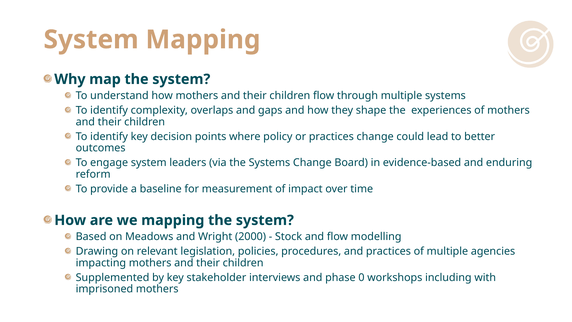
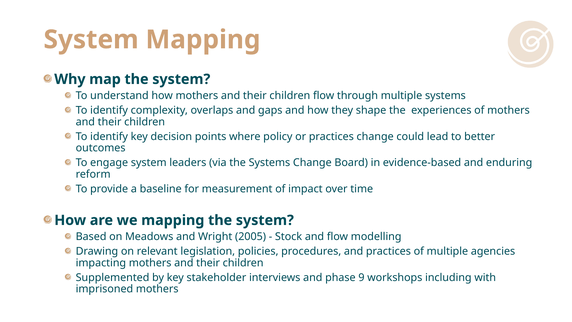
2000: 2000 -> 2005 (251, 237)
0: 0 -> 9 (361, 277)
